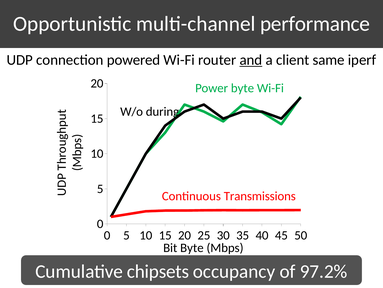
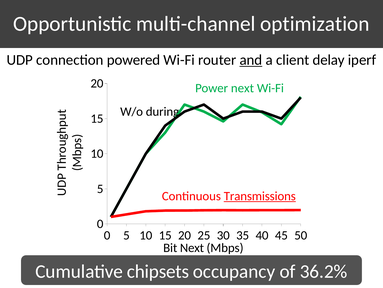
performance: performance -> optimization (315, 24)
same: same -> delay (329, 60)
Power byte: byte -> next (242, 88)
Transmissions underline: none -> present (260, 196)
Bit Byte: Byte -> Next (192, 247)
97.2%: 97.2% -> 36.2% (324, 271)
